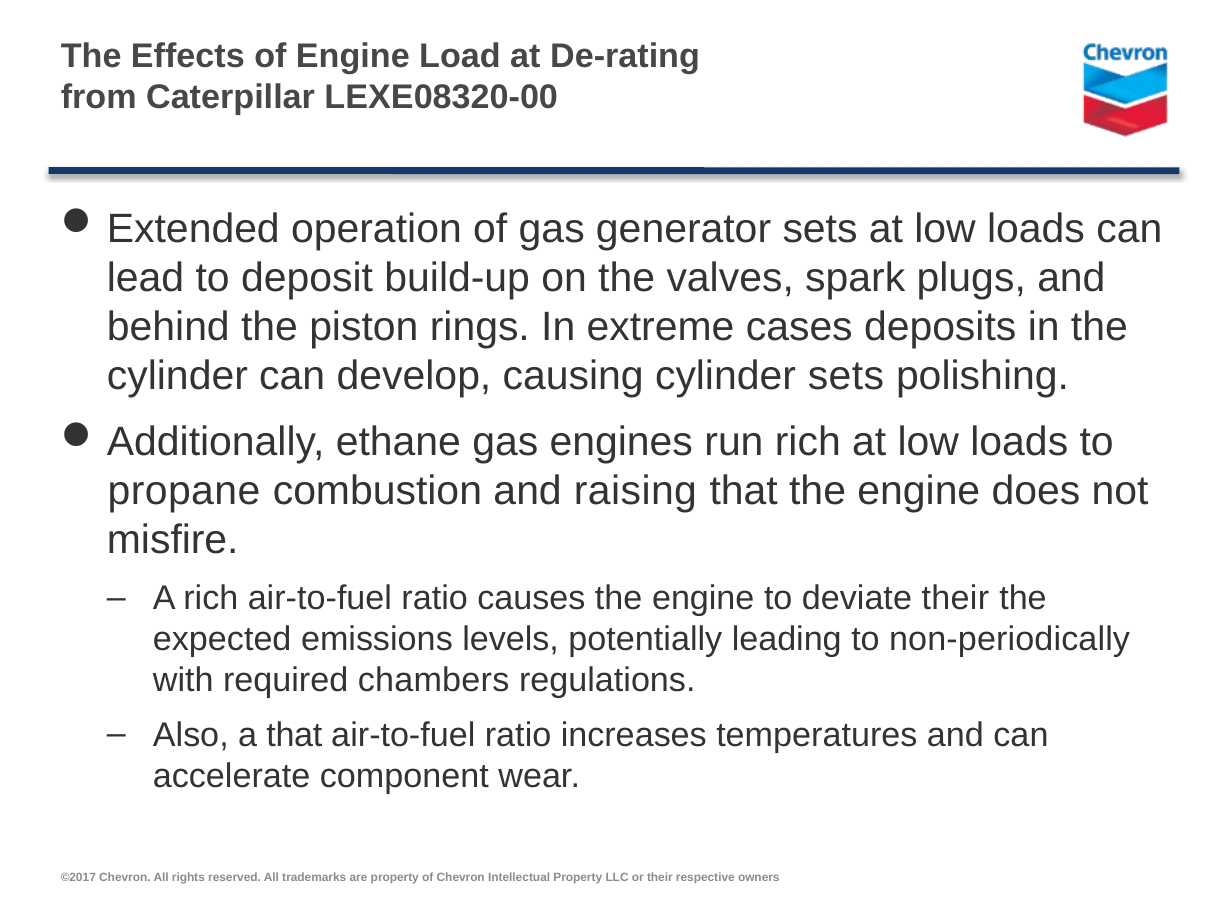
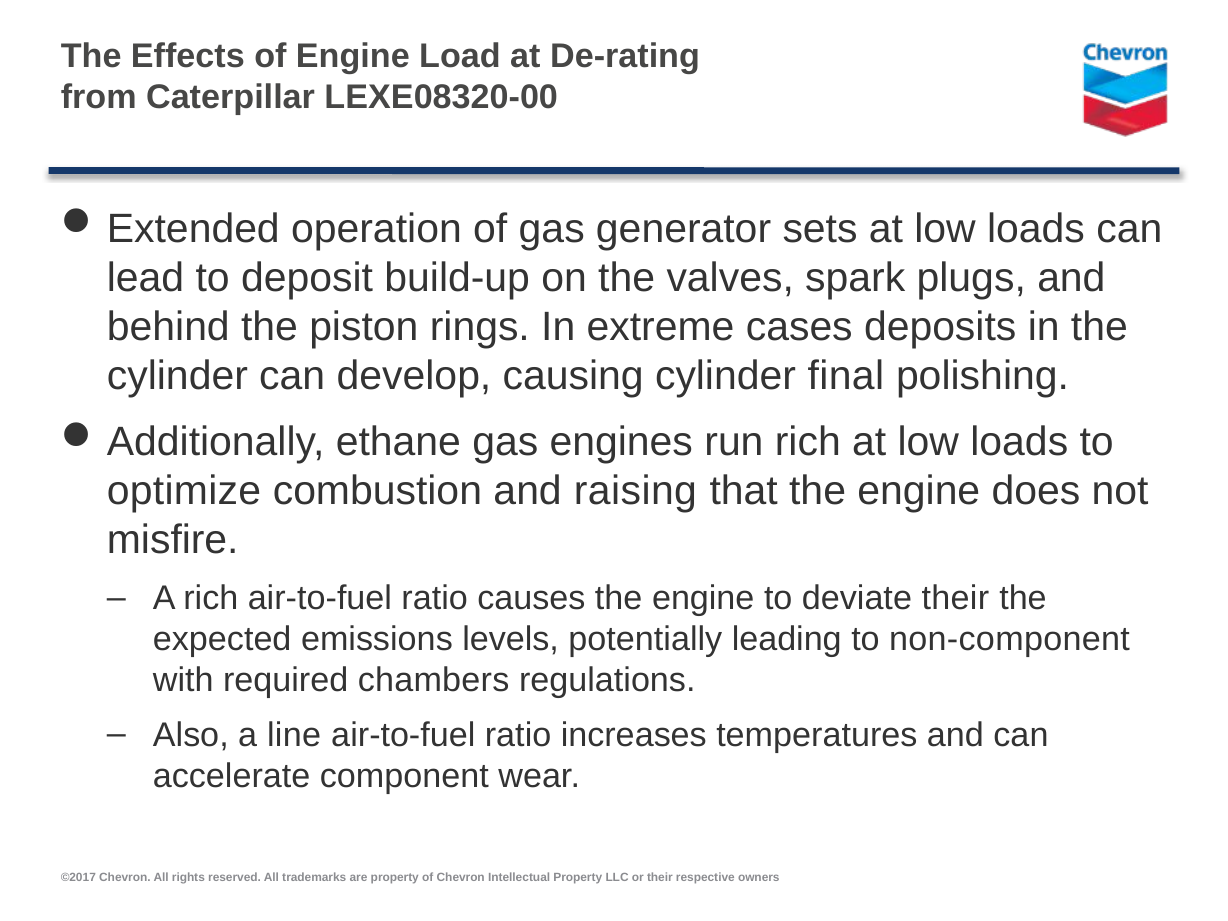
cylinder sets: sets -> final (846, 376)
propane: propane -> optimize (184, 491)
non-periodically: non-periodically -> non-component (1009, 640)
a that: that -> line (294, 735)
